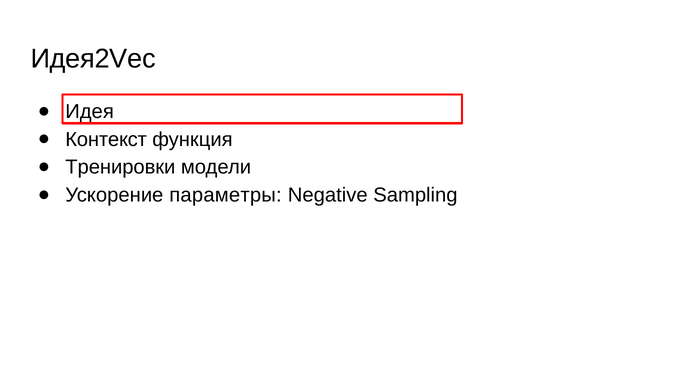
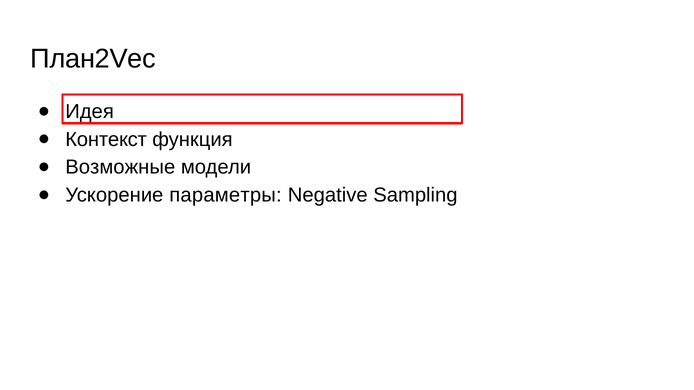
Идея2Vec: Идея2Vec -> План2Vec (93, 59)
Тренировки: Тренировки -> Возможные (120, 167)
